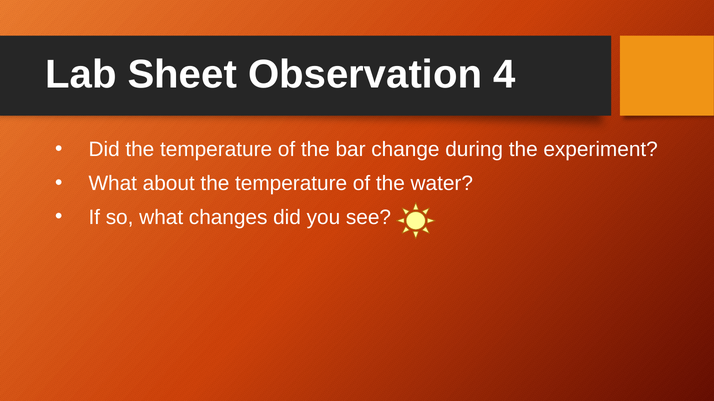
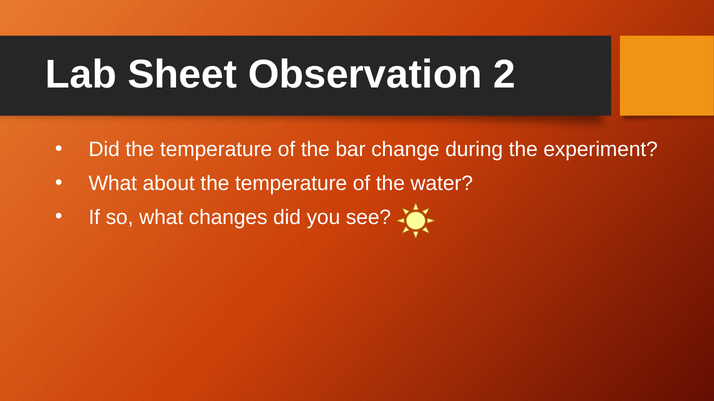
4: 4 -> 2 (504, 75)
